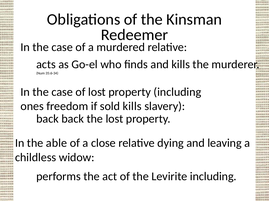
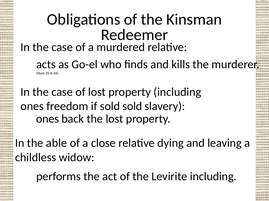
sold kills: kills -> sold (132, 107)
back: back -> ones (48, 119)
